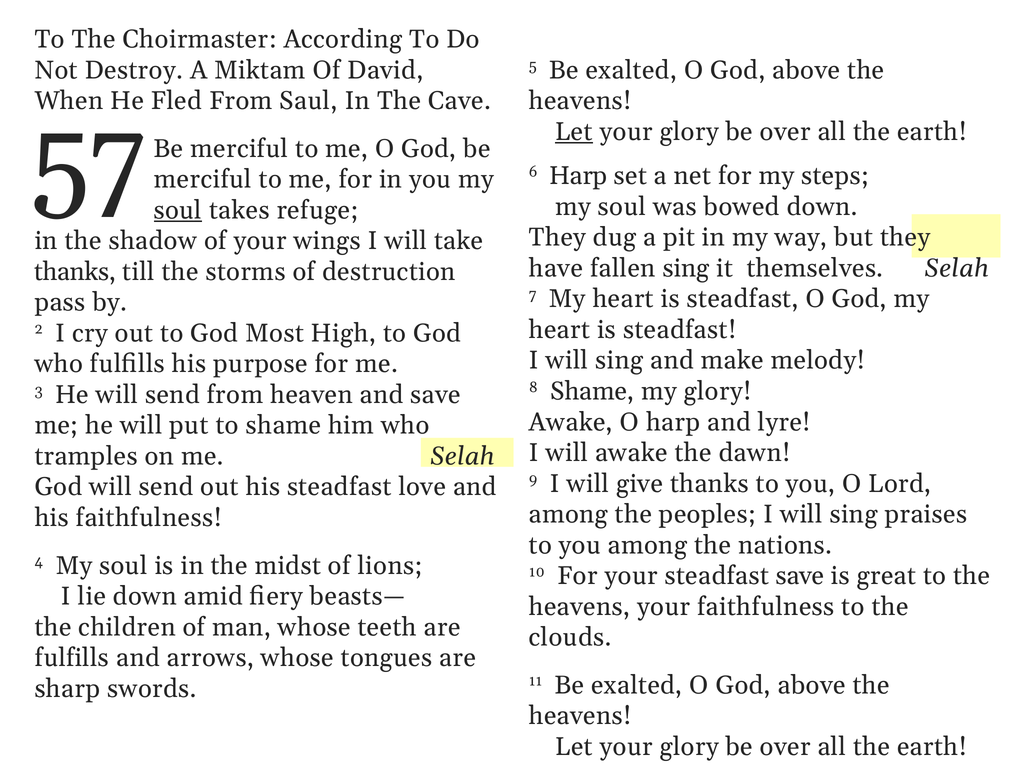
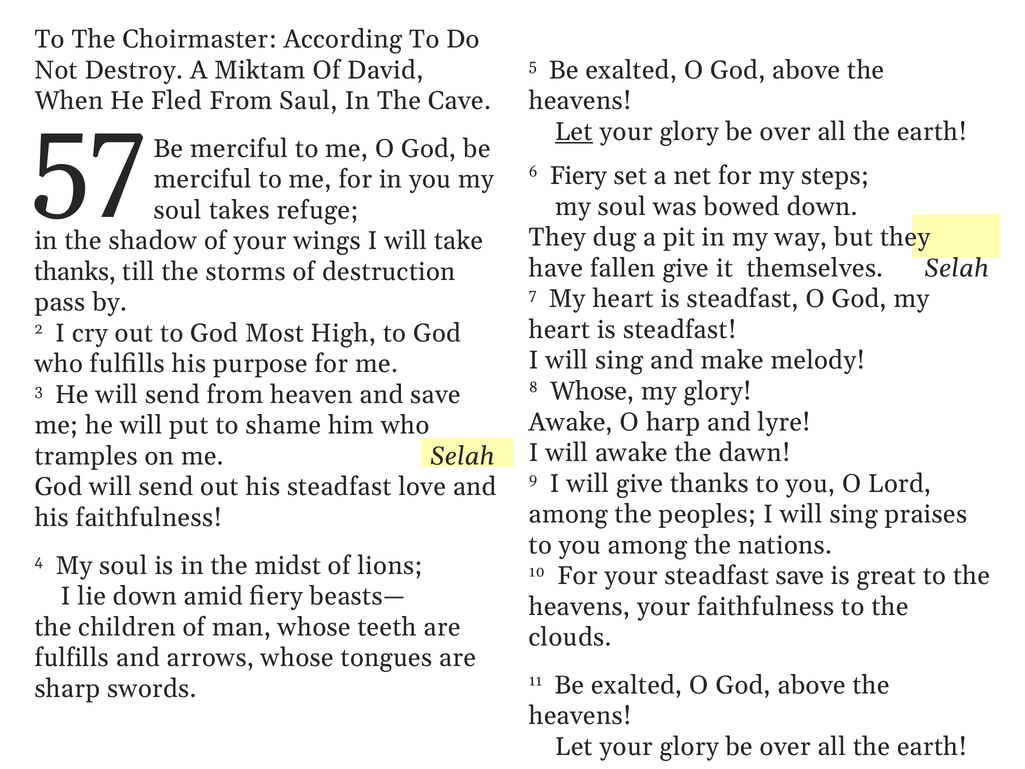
6 Harp: Harp -> Fiery (578, 176)
soul underline: present -> none (178, 210)
fallen sing: sing -> give (686, 268)
8 Shame: Shame -> Whose (592, 391)
